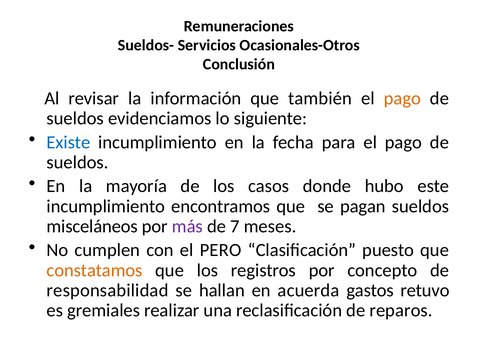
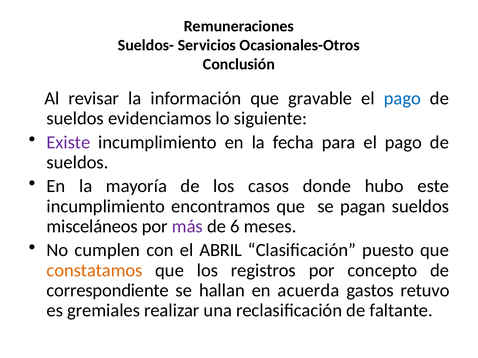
también: también -> gravable (320, 98)
pago colour: orange -> blue (402, 98)
Existe colour: blue -> purple (68, 142)
7: 7 -> 6 (235, 227)
PERO: PERO -> ABRIL (221, 251)
responsabilidad: responsabilidad -> correspondiente (108, 291)
reparos: reparos -> faltante (401, 311)
